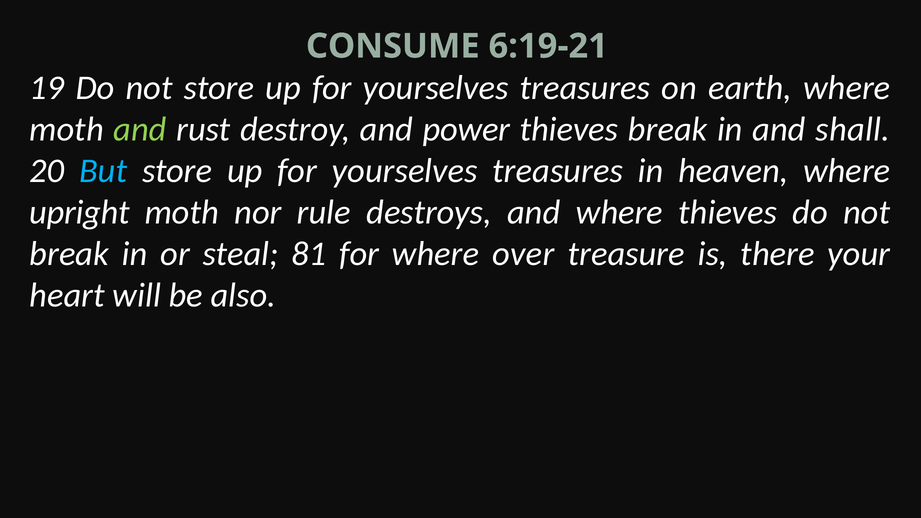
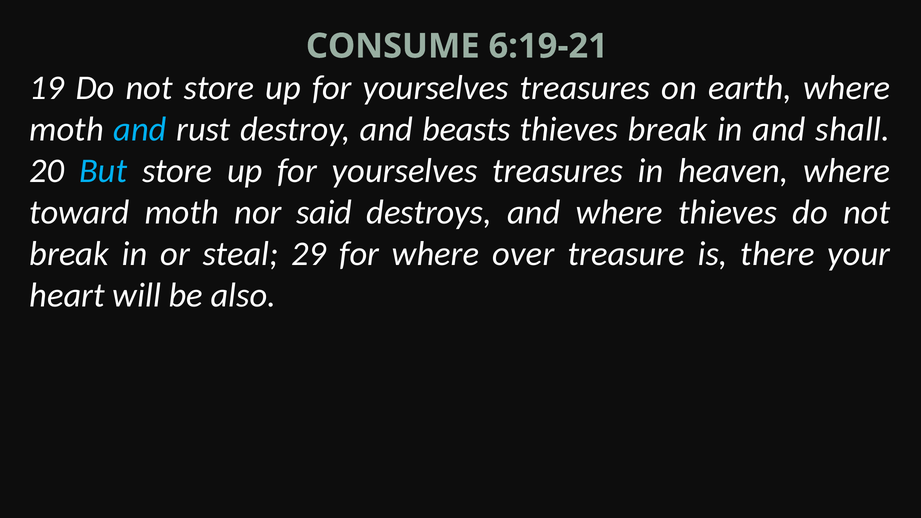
and colour: light green -> light blue (140, 129)
power: power -> beasts (467, 129)
upright: upright -> toward (79, 212)
rule: rule -> said (324, 212)
81: 81 -> 29 (309, 254)
